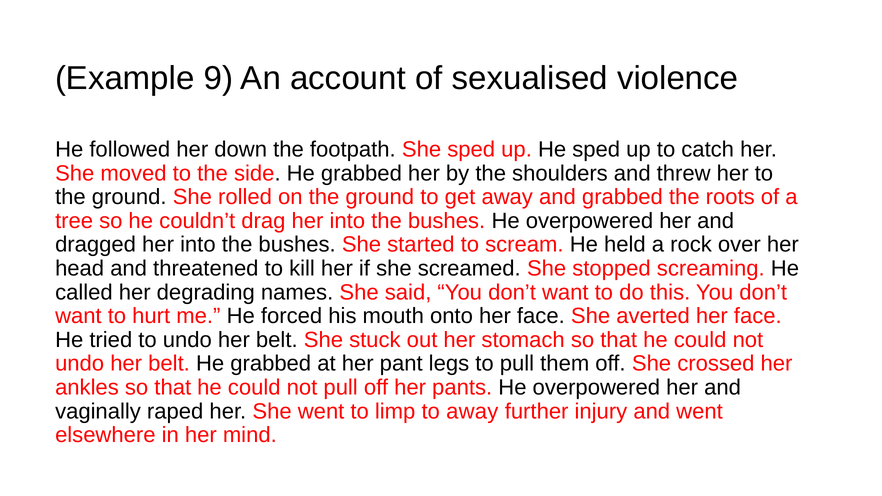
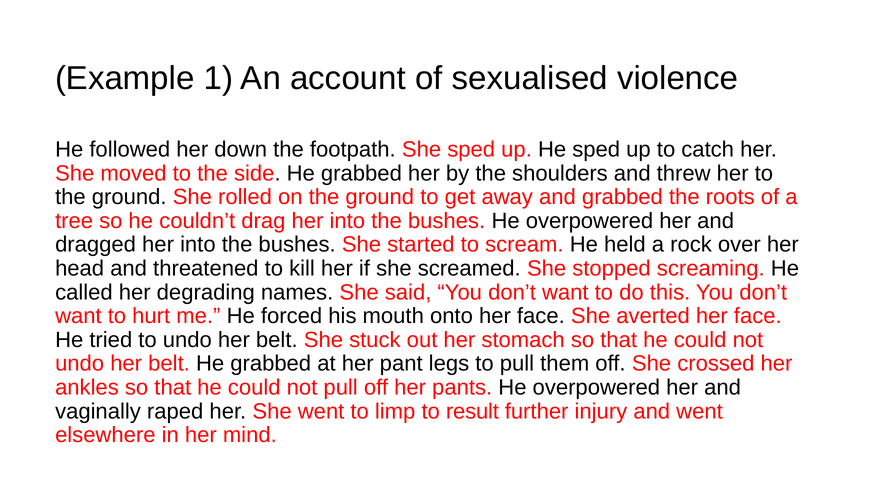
9: 9 -> 1 (218, 78)
to away: away -> result (472, 411)
